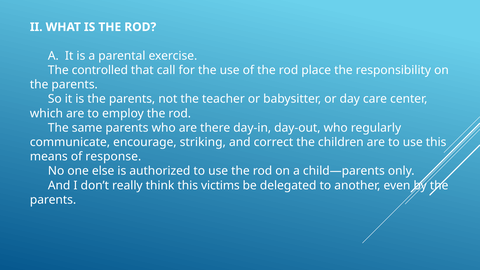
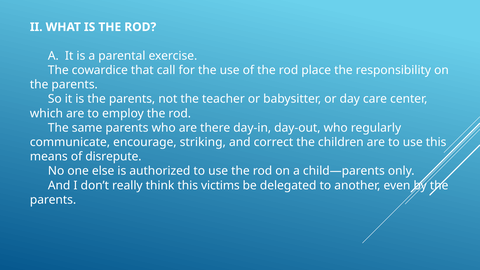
controlled: controlled -> cowardice (100, 70)
response: response -> disrepute (113, 157)
